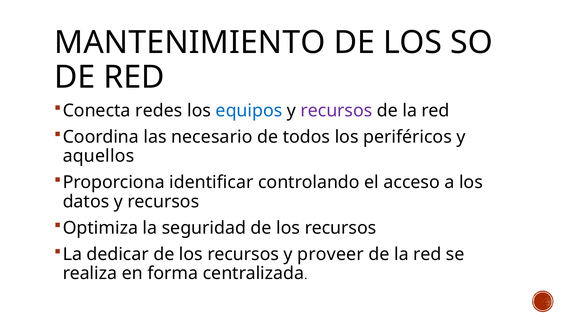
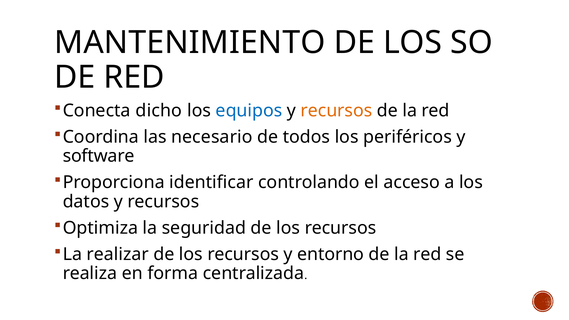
redes: redes -> dicho (159, 111)
recursos colour: purple -> orange (336, 111)
aquellos: aquellos -> software (99, 156)
dedicar: dedicar -> realizar (118, 254)
proveer: proveer -> entorno (331, 254)
